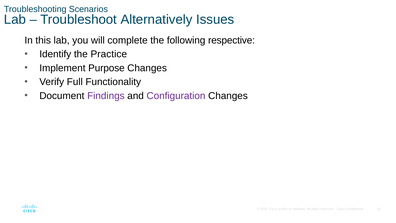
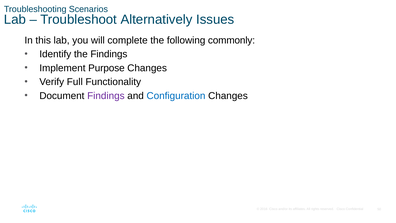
respective: respective -> commonly (232, 40)
the Practice: Practice -> Findings (109, 54)
Configuration colour: purple -> blue (176, 96)
